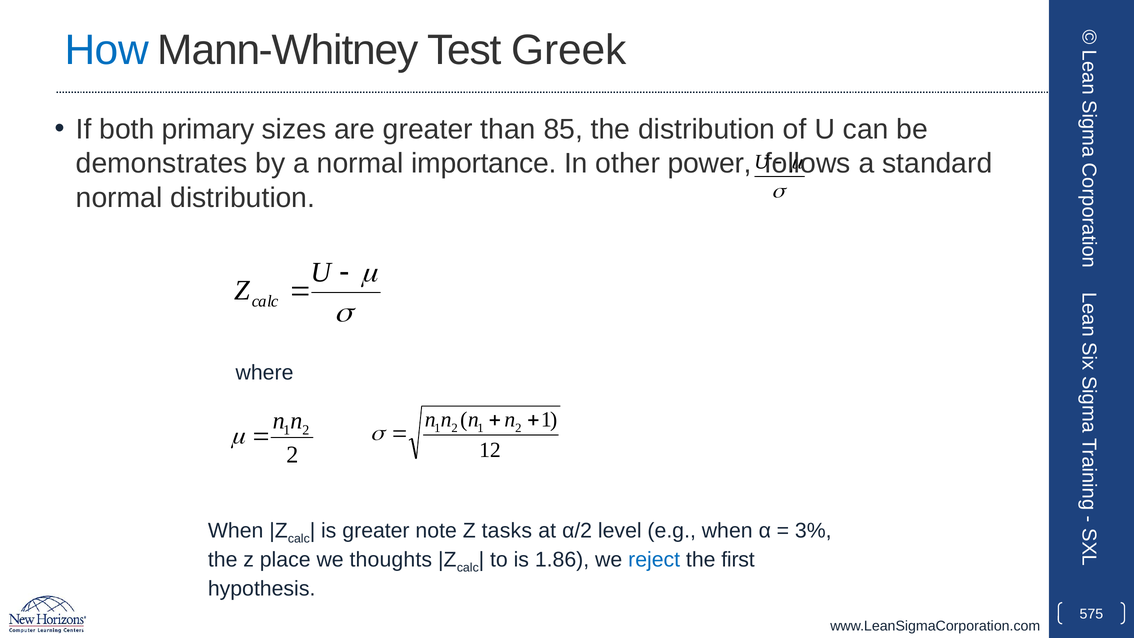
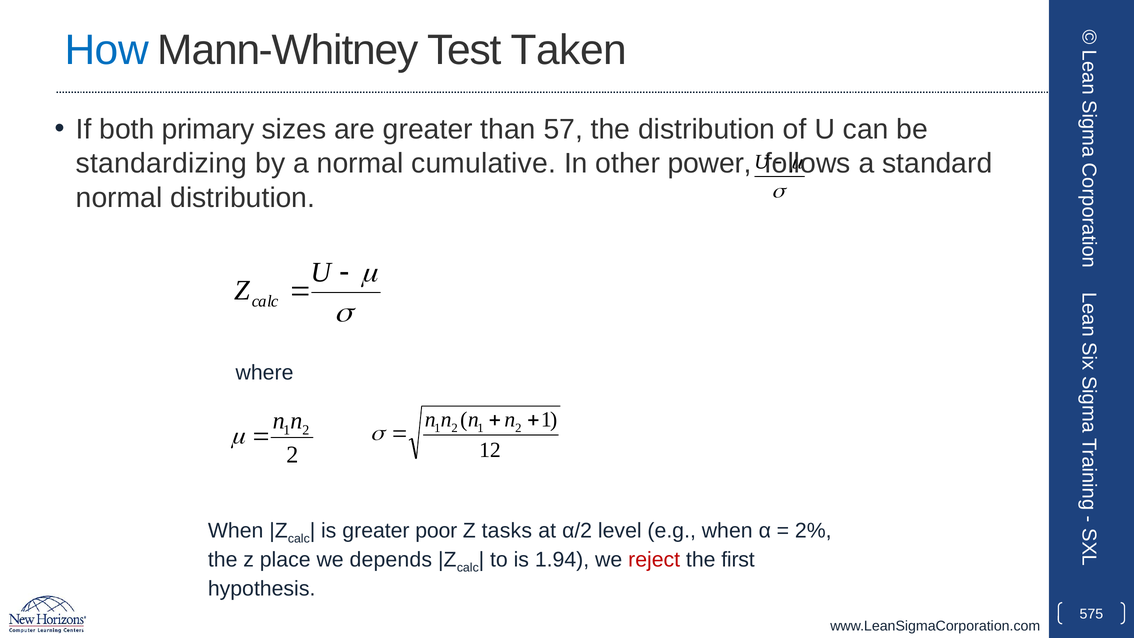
Greek: Greek -> Taken (569, 50)
85: 85 -> 57 (563, 130)
demonstrates: demonstrates -> standardizing (162, 164)
importance: importance -> cumulative (484, 164)
note: note -> poor (436, 531)
3%: 3% -> 2% (813, 531)
thoughts: thoughts -> depends (391, 560)
1.86: 1.86 -> 1.94 (562, 560)
reject colour: blue -> red (654, 560)
